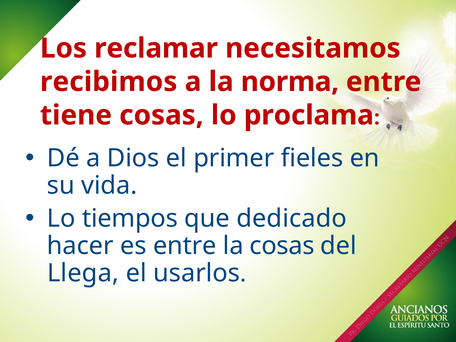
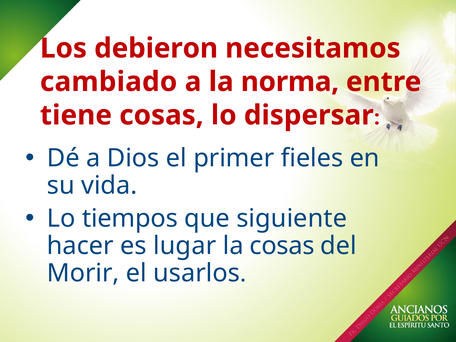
reclamar: reclamar -> debieron (156, 48)
recibimos: recibimos -> cambiado (109, 82)
proclama: proclama -> dispersar (309, 115)
dedicado: dedicado -> siguiente (292, 218)
es entre: entre -> lugar (185, 246)
Llega: Llega -> Morir (83, 273)
